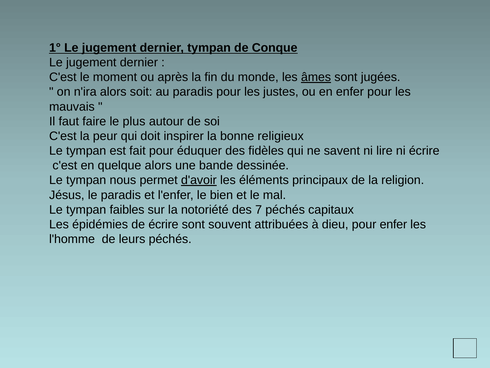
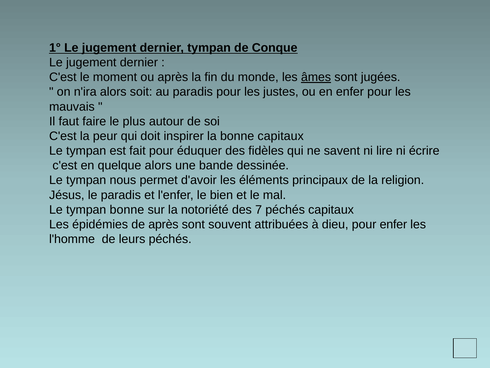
bonne religieux: religieux -> capitaux (281, 136)
d'avoir underline: present -> none (199, 180)
tympan faibles: faibles -> bonne (127, 209)
de écrire: écrire -> après (163, 224)
